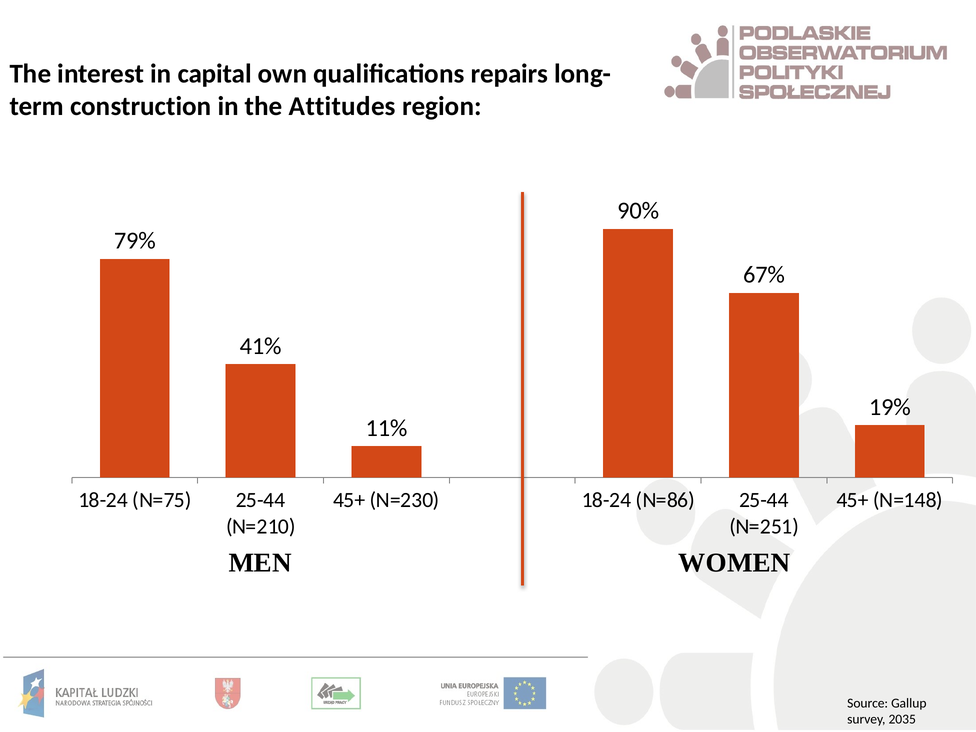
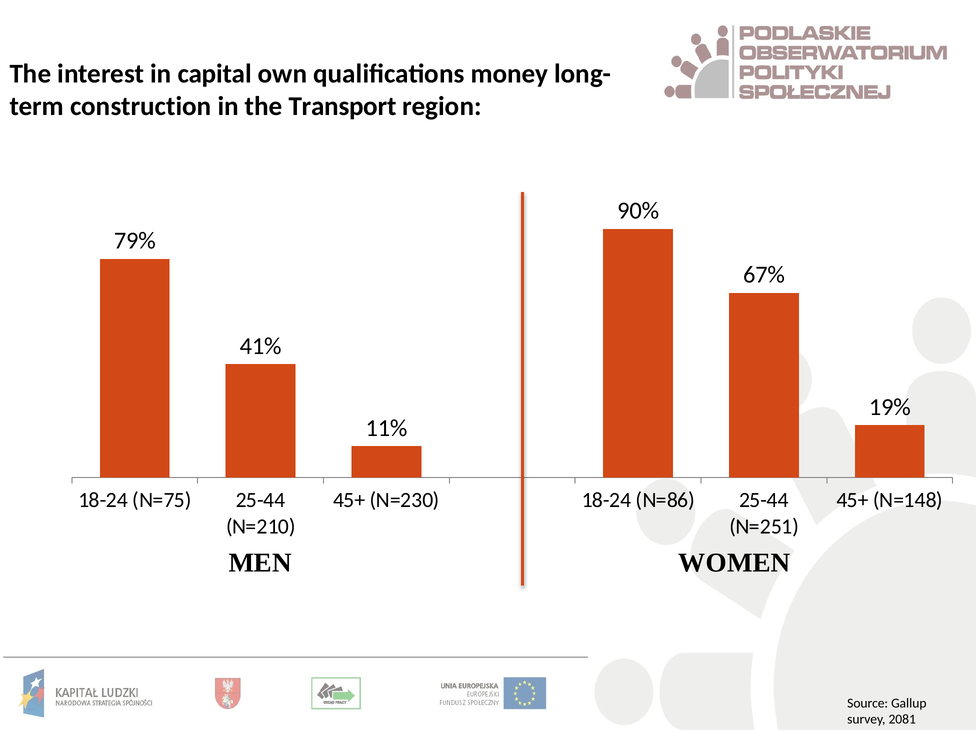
repairs: repairs -> money (509, 74)
Attitudes: Attitudes -> Transport (343, 106)
2035: 2035 -> 2081 (902, 719)
